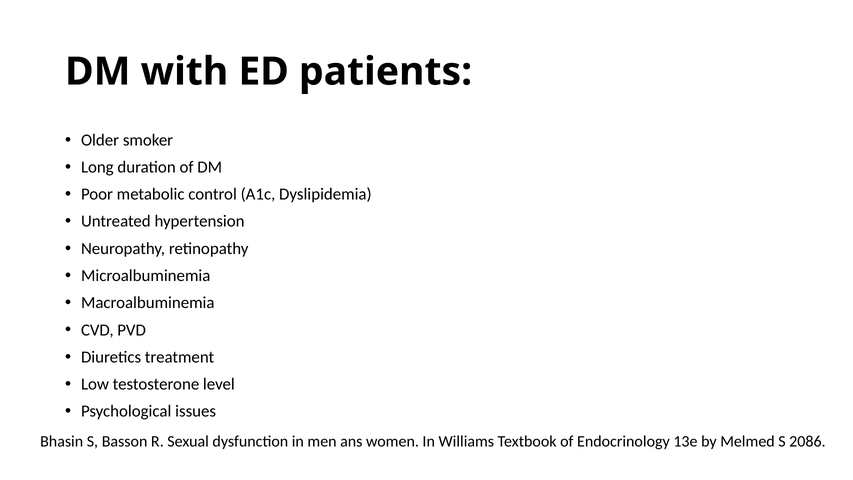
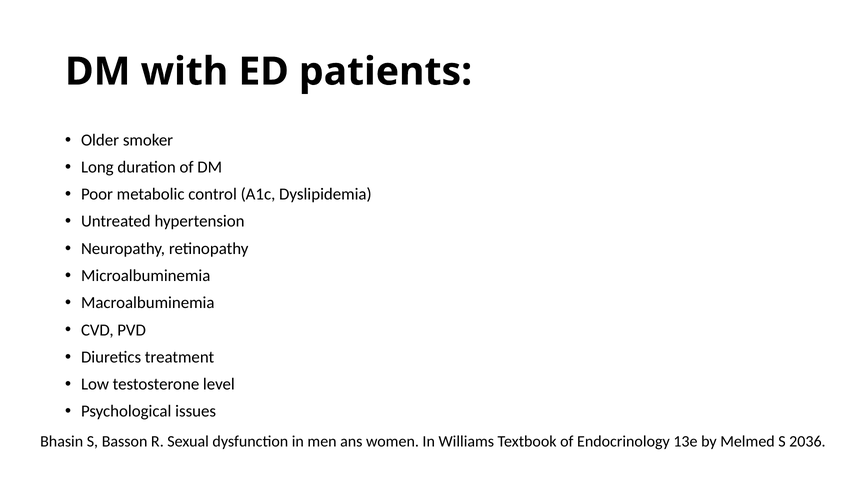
2086: 2086 -> 2036 (807, 441)
